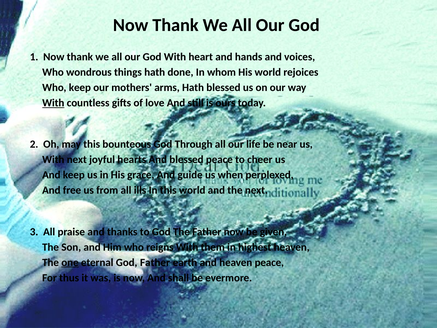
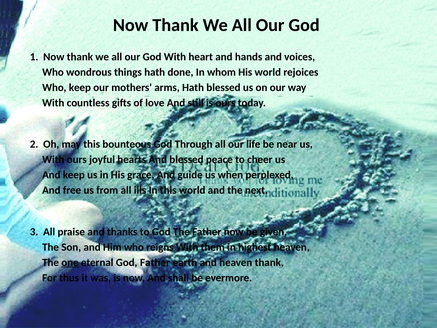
With underline: present -> none (53, 103)
With next: next -> ours (77, 160)
heaven peace: peace -> thank (269, 262)
